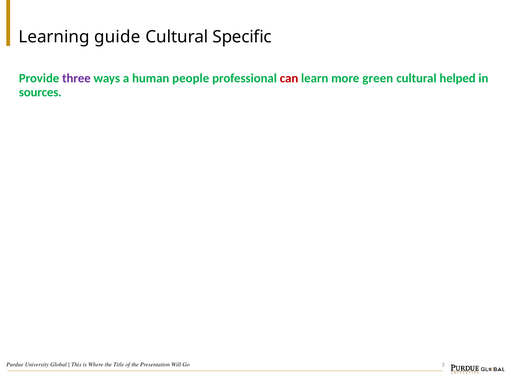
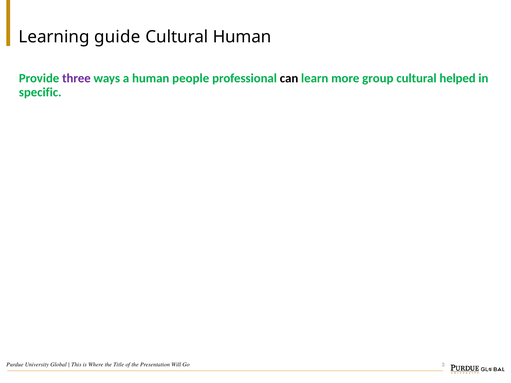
Cultural Specific: Specific -> Human (242, 37)
can colour: red -> black (289, 78)
green: green -> group (378, 78)
sources: sources -> specific (40, 92)
